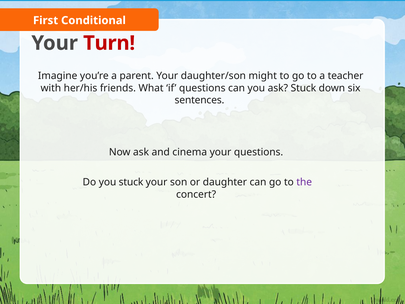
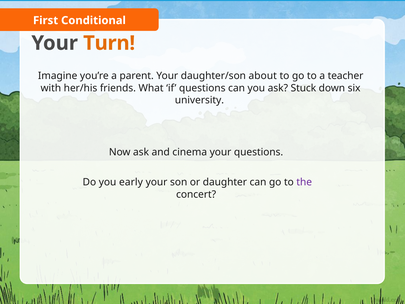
Turn colour: red -> orange (109, 43)
might: might -> about (263, 76)
sentences: sentences -> university (199, 100)
you stuck: stuck -> early (131, 182)
